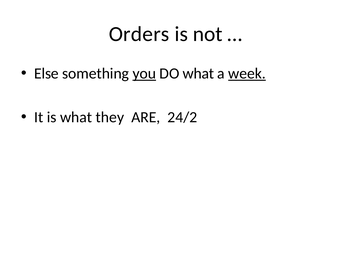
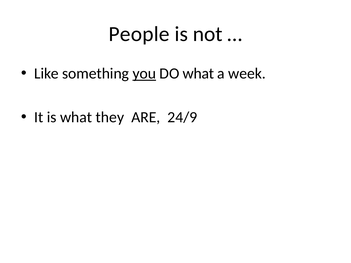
Orders: Orders -> People (139, 34)
Else: Else -> Like (46, 74)
week underline: present -> none (247, 74)
24/2: 24/2 -> 24/9 (182, 117)
